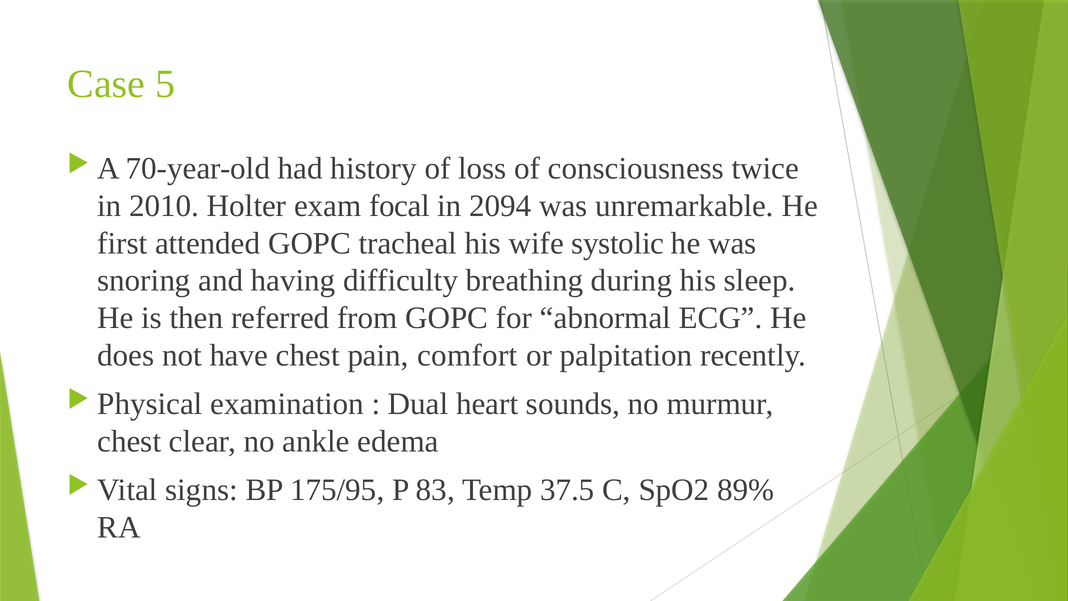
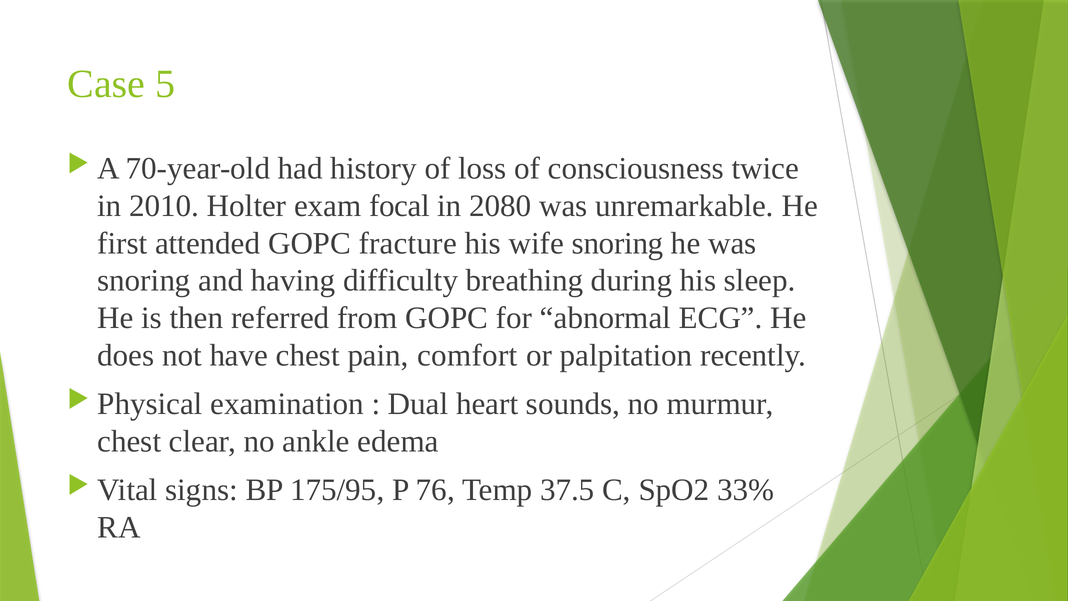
2094: 2094 -> 2080 (500, 206)
tracheal: tracheal -> fracture (408, 243)
wife systolic: systolic -> snoring (618, 243)
83: 83 -> 76 (435, 490)
89%: 89% -> 33% (746, 490)
